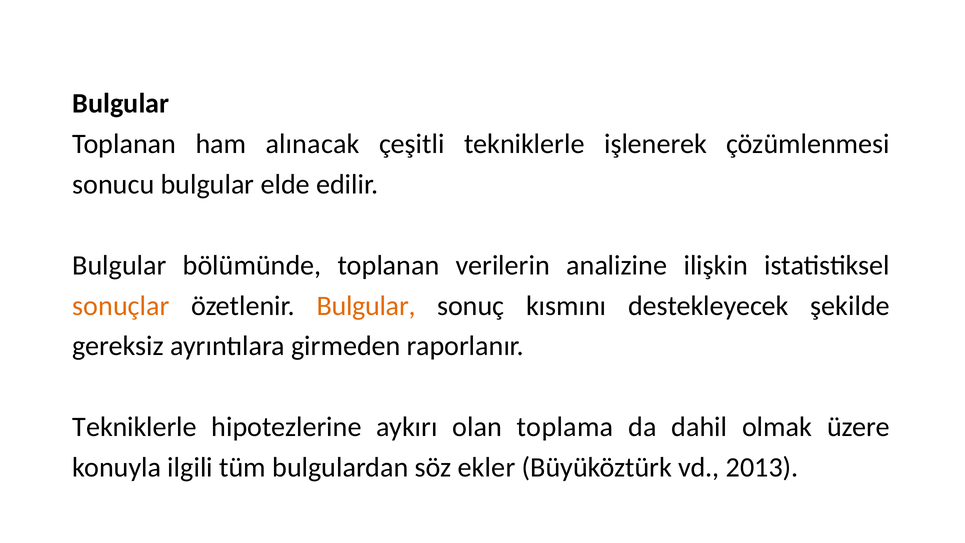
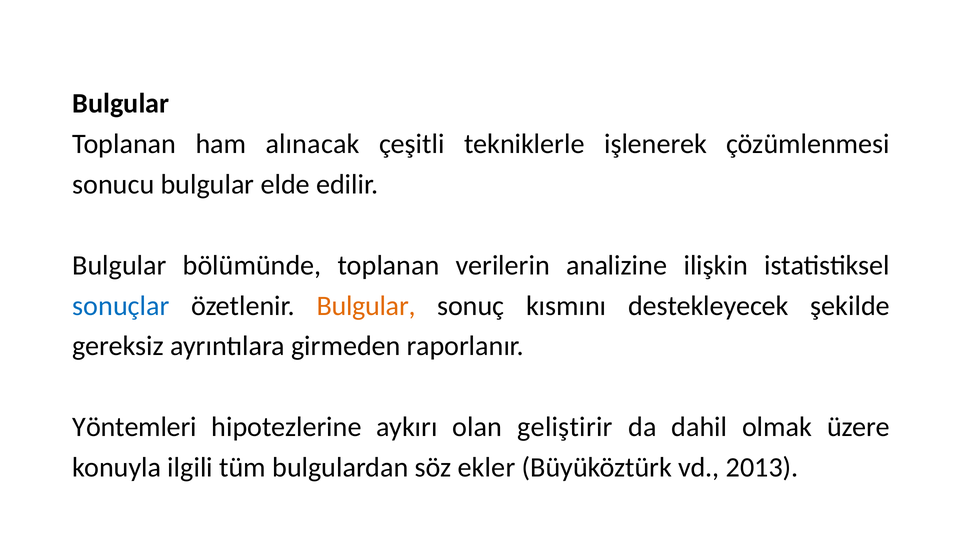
sonuçlar colour: orange -> blue (121, 306)
Tekniklerle: Tekniklerle -> Yöntemleri (135, 427)
toplama: toplama -> geliştirir (565, 427)
